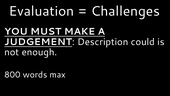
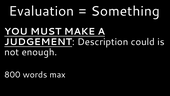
Challenges: Challenges -> Something (125, 11)
